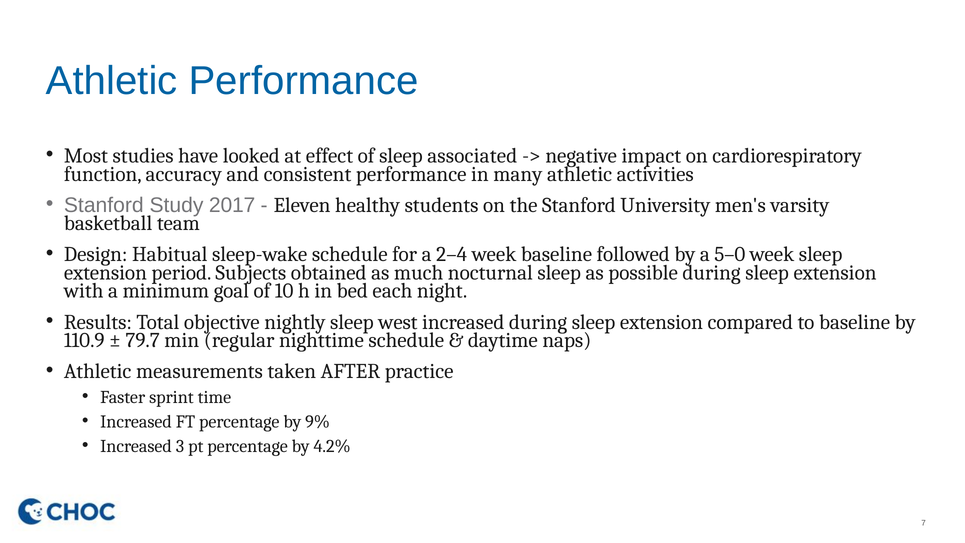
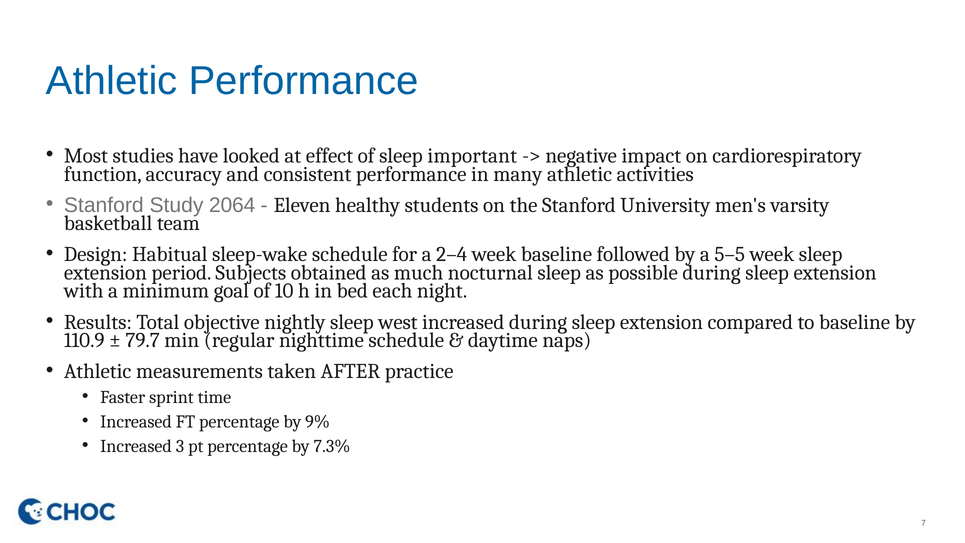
associated: associated -> important (472, 156)
2017: 2017 -> 2064 (232, 205)
5–0: 5–0 -> 5–5 (730, 254)
4.2%: 4.2% -> 7.3% (332, 446)
